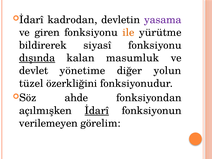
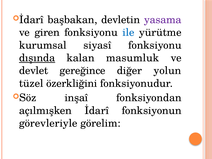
kadrodan: kadrodan -> başbakan (72, 20)
ile colour: orange -> blue (128, 32)
bildirerek: bildirerek -> kurumsal (43, 45)
yönetime: yönetime -> gereğince (83, 71)
ahde: ahde -> inşaî (76, 98)
İdarî underline: present -> none (97, 111)
verilemeyen: verilemeyen -> görevleriyle (48, 123)
